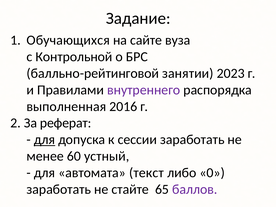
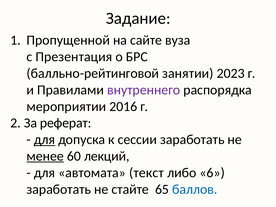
Обучающихся: Обучающихся -> Пропущенной (68, 40)
Контрольной: Контрольной -> Презентация (74, 57)
выполненная: выполненная -> мероприятии (66, 106)
менее underline: none -> present (45, 156)
устный: устный -> лекций (107, 156)
0: 0 -> 6 (212, 173)
баллов colour: purple -> blue (195, 189)
